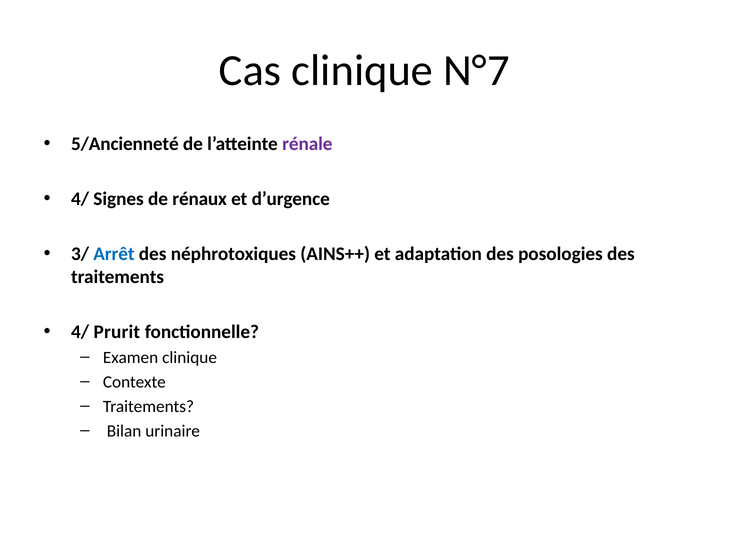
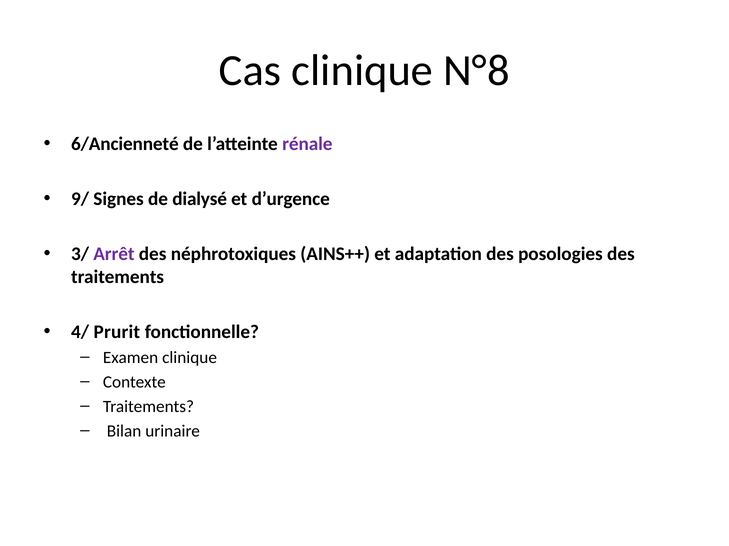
N°7: N°7 -> N°8 (476, 71)
5/Ancienneté: 5/Ancienneté -> 6/Ancienneté (125, 144)
4/: 4/ -> 9/ (80, 199)
rénaux: rénaux -> dialysé (200, 199)
Arrêt colour: blue -> purple (114, 254)
